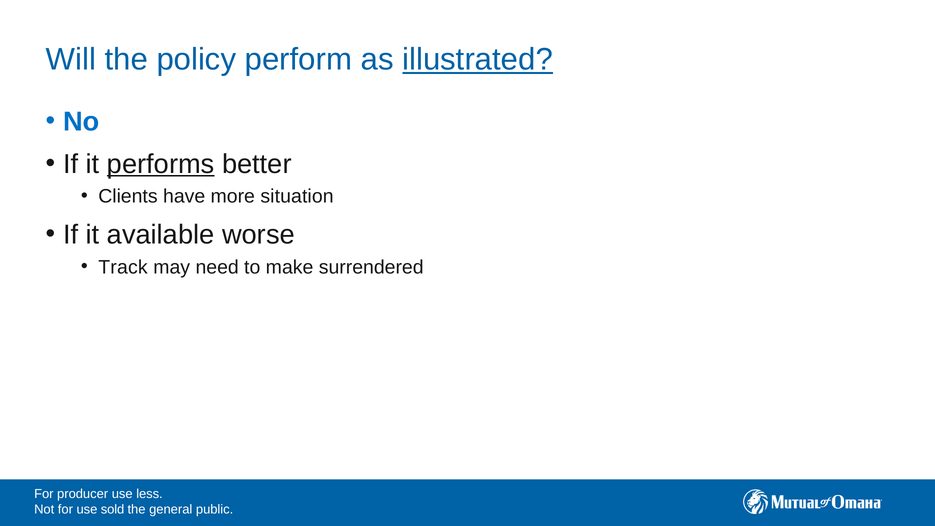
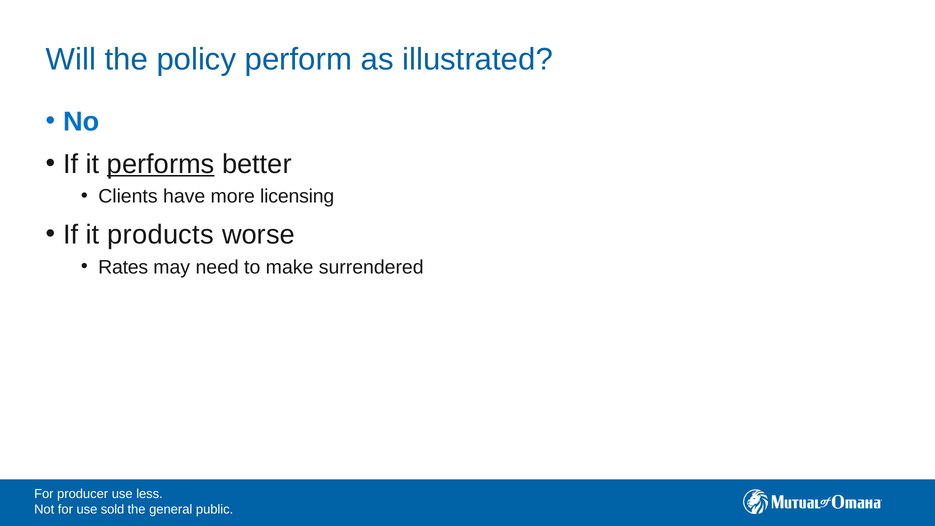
illustrated underline: present -> none (478, 60)
situation: situation -> licensing (297, 196)
available: available -> products (161, 235)
Track: Track -> Rates (123, 267)
